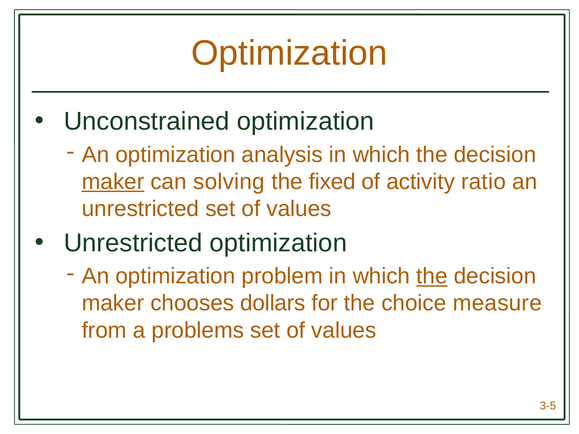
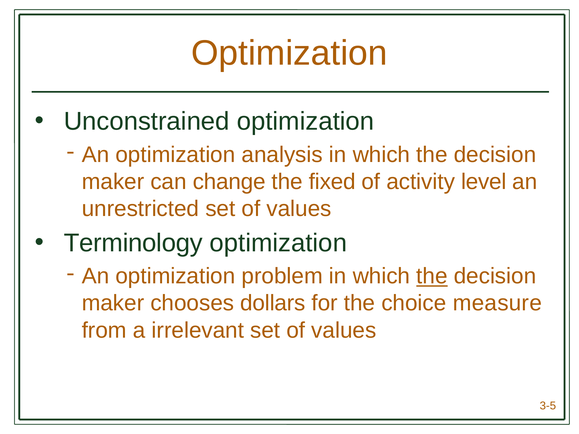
maker underline: present -> none (113, 182)
solving: solving -> change (229, 182)
ratio: ratio -> level (484, 182)
Unrestricted: Unrestricted -> Terminology (133, 243)
problems: problems -> irrelevant (198, 330)
